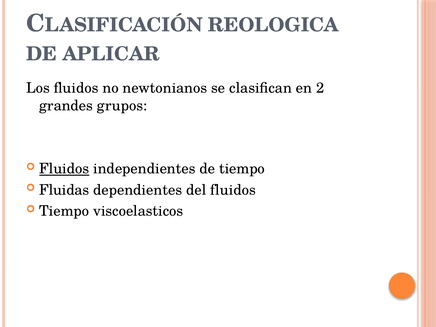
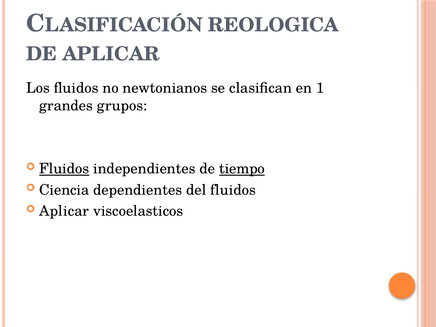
2: 2 -> 1 (320, 88)
tiempo underline: none -> present (242, 169)
Fluidas: Fluidas -> Ciencia (64, 190)
Tiempo: Tiempo -> Aplicar (64, 211)
